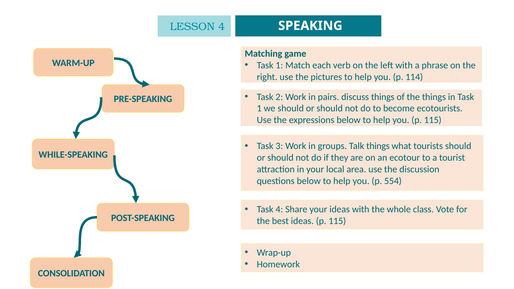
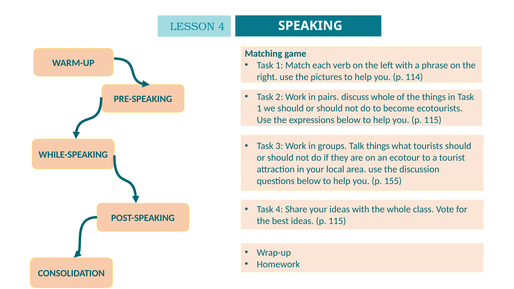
discuss things: things -> whole (383, 97)
554: 554 -> 155 (393, 181)
